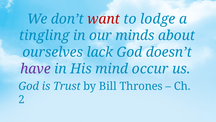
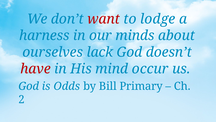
tingling: tingling -> harness (44, 35)
have colour: purple -> red (35, 69)
Trust: Trust -> Odds (67, 86)
Thrones: Thrones -> Primary (141, 86)
